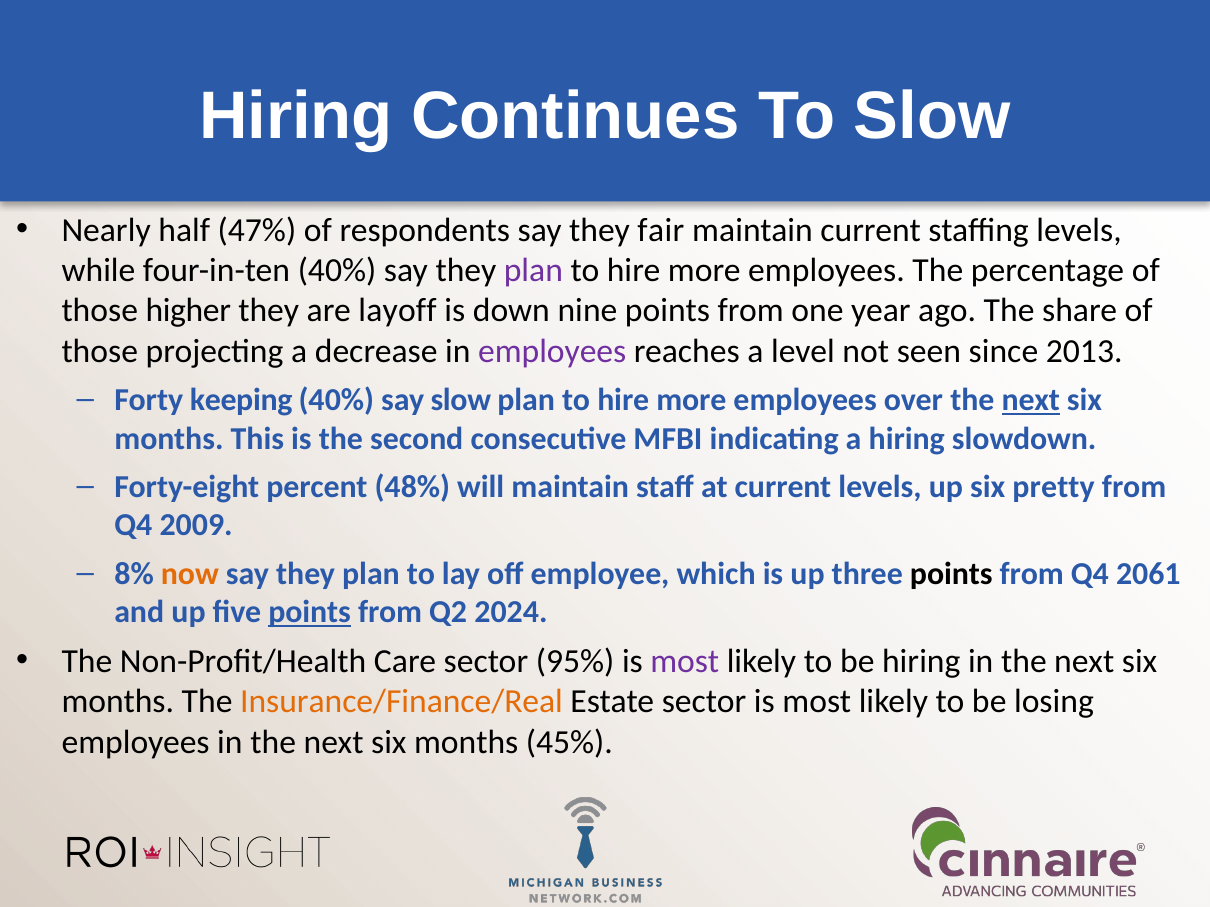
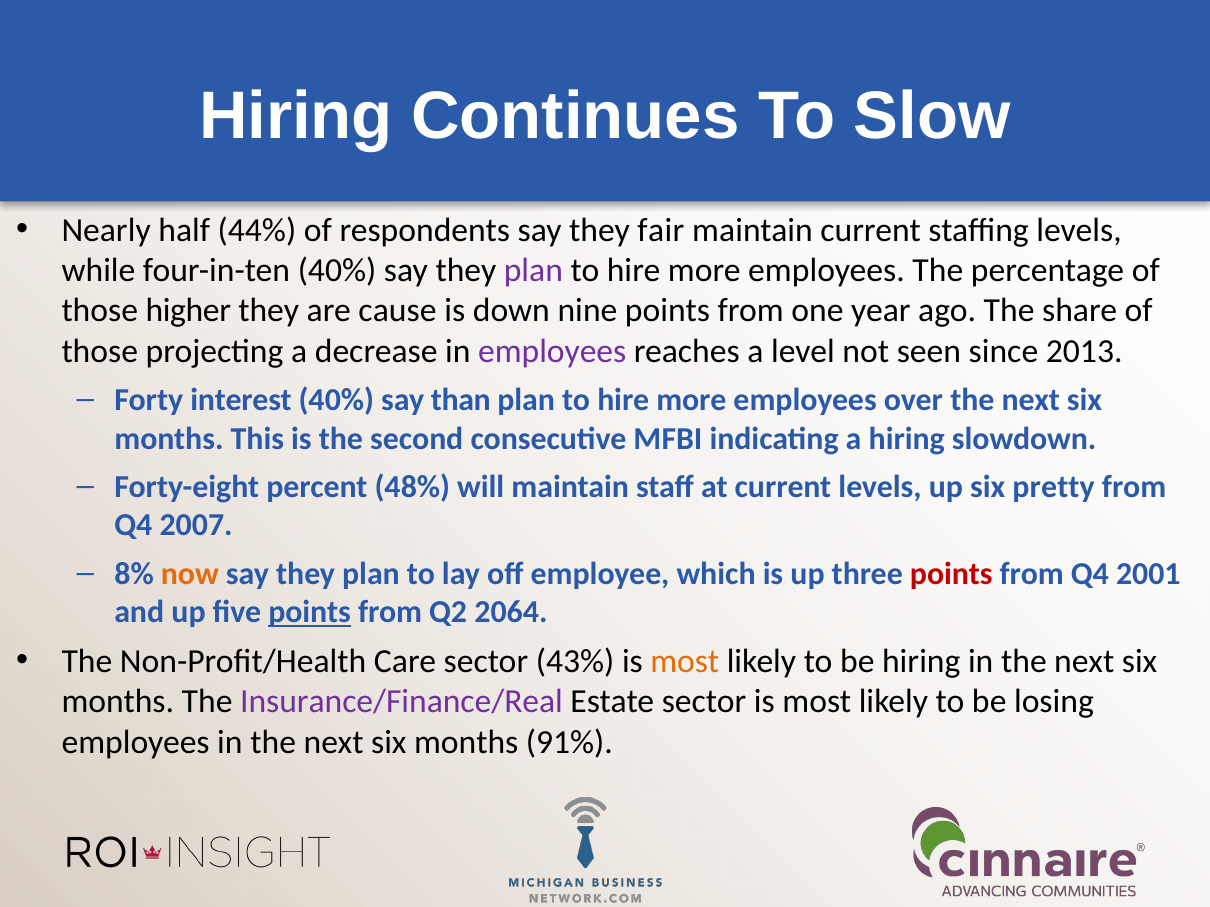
47%: 47% -> 44% (257, 230)
layoff: layoff -> cause (398, 311)
keeping: keeping -> interest (241, 400)
say slow: slow -> than (461, 400)
next underline: present -> none (1031, 400)
2009: 2009 -> 2007 (196, 525)
points colour: black -> red (951, 574)
2061: 2061 -> 2001 (1148, 574)
2024: 2024 -> 2064 (511, 612)
95%: 95% -> 43% (575, 662)
most colour: purple -> orange (685, 662)
Insurance/Finance/Real colour: orange -> purple (402, 702)
45%: 45% -> 91% (569, 742)
